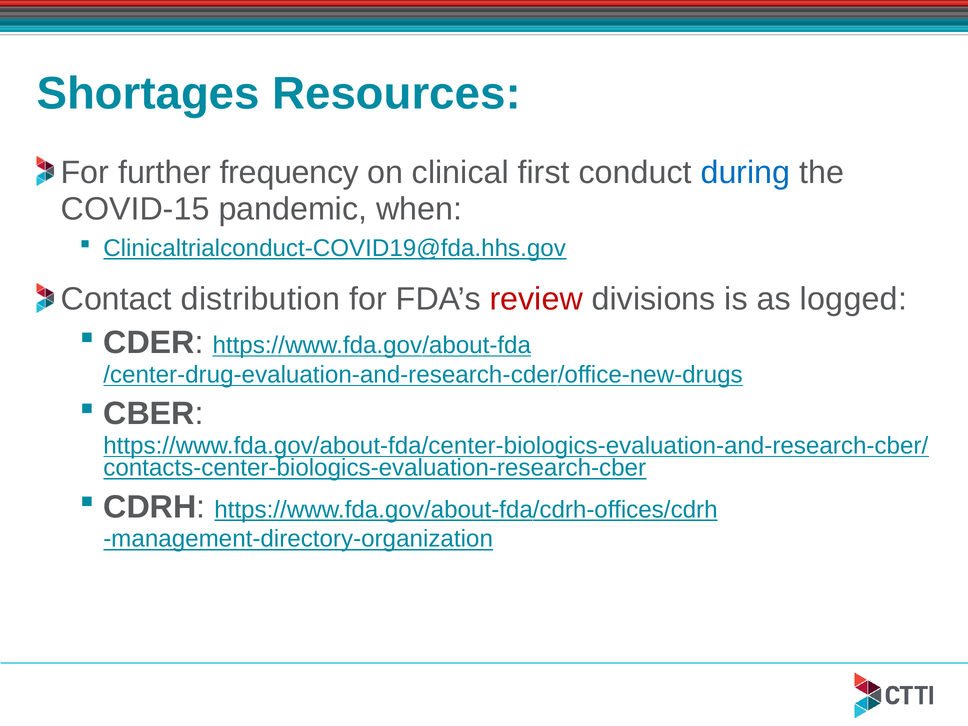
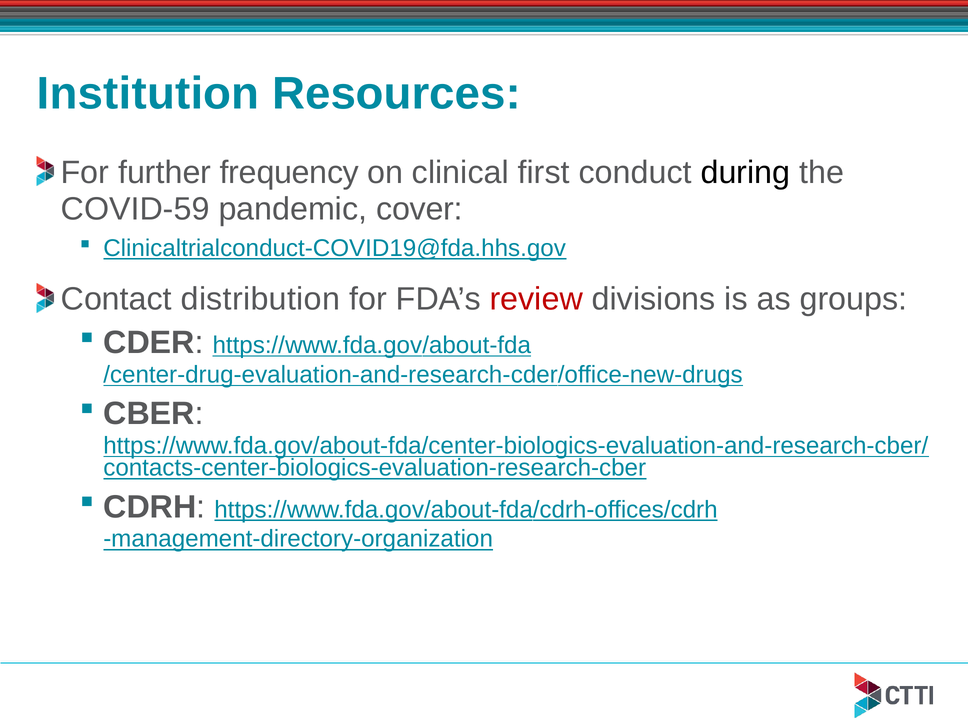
Shortages: Shortages -> Institution (148, 94)
during colour: blue -> black (745, 173)
COVID-15: COVID-15 -> COVID-59 (135, 209)
when: when -> cover (419, 209)
logged: logged -> groups (854, 299)
